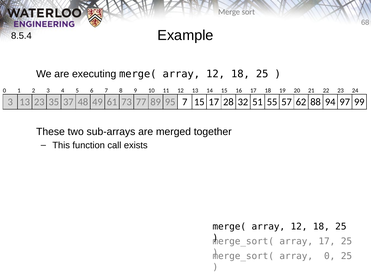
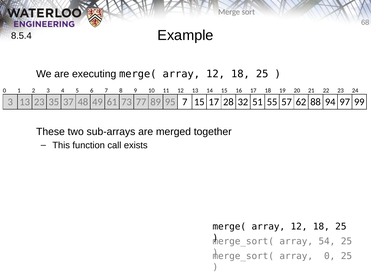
array 17: 17 -> 54 (327, 241)
